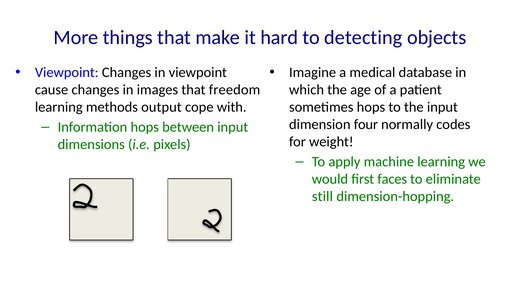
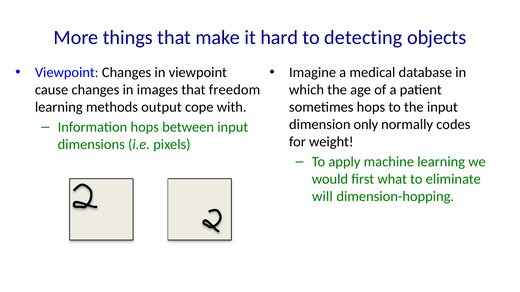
four: four -> only (366, 125)
faces: faces -> what (392, 179)
still: still -> will (322, 197)
